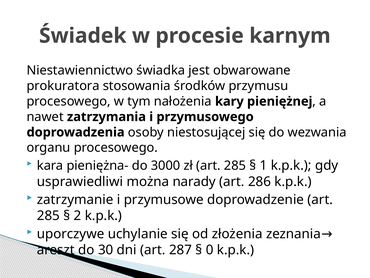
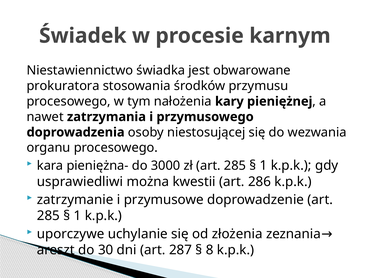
narady: narady -> kwestii (194, 181)
2: 2 -> 1 (77, 215)
0: 0 -> 8 (210, 249)
